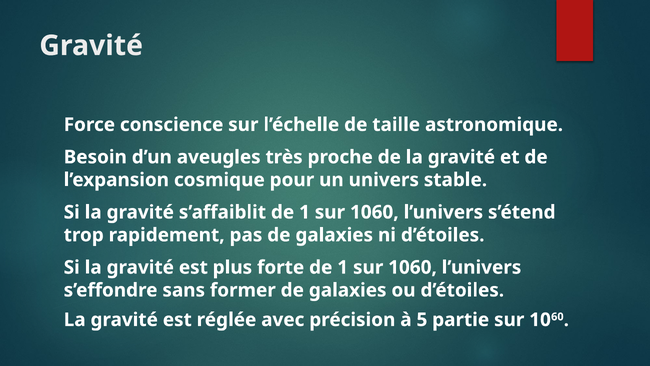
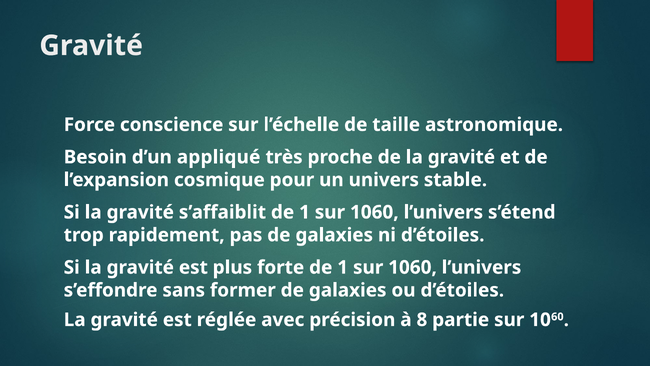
aveugles: aveugles -> appliqué (219, 157)
5: 5 -> 8 (422, 319)
